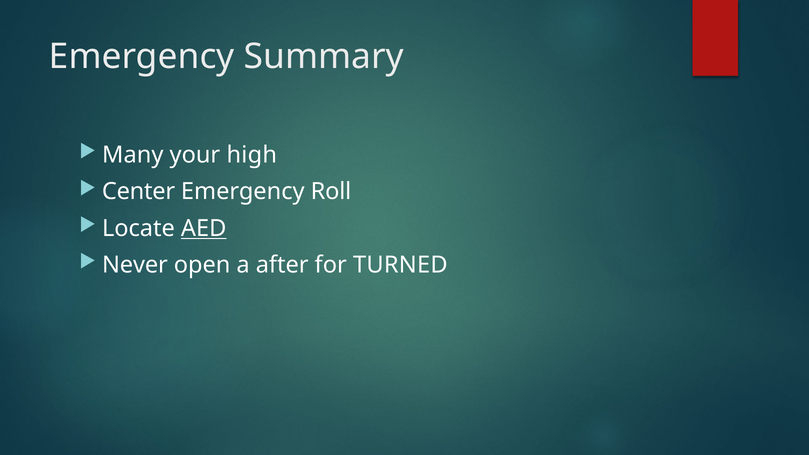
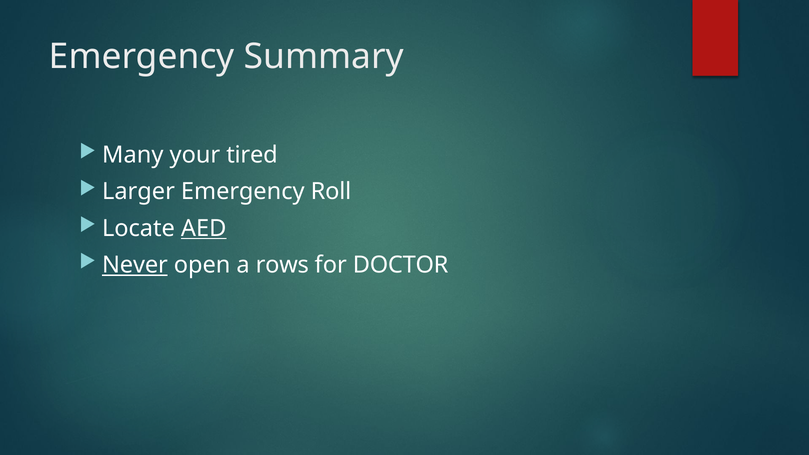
high: high -> tired (252, 155)
Center: Center -> Larger (138, 192)
Never underline: none -> present (135, 265)
after: after -> rows (282, 265)
TURNED: TURNED -> DOCTOR (401, 265)
